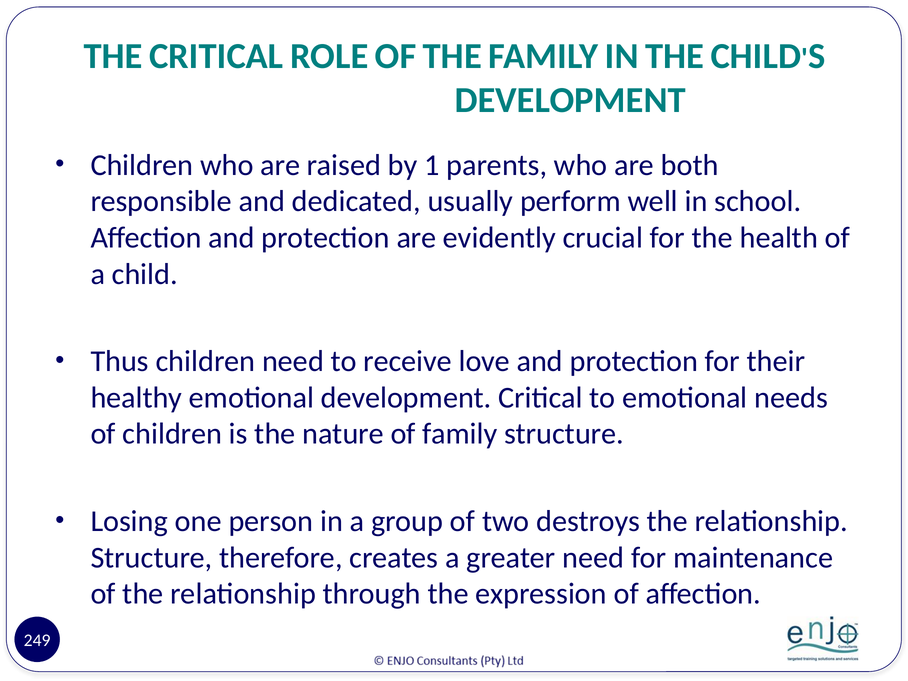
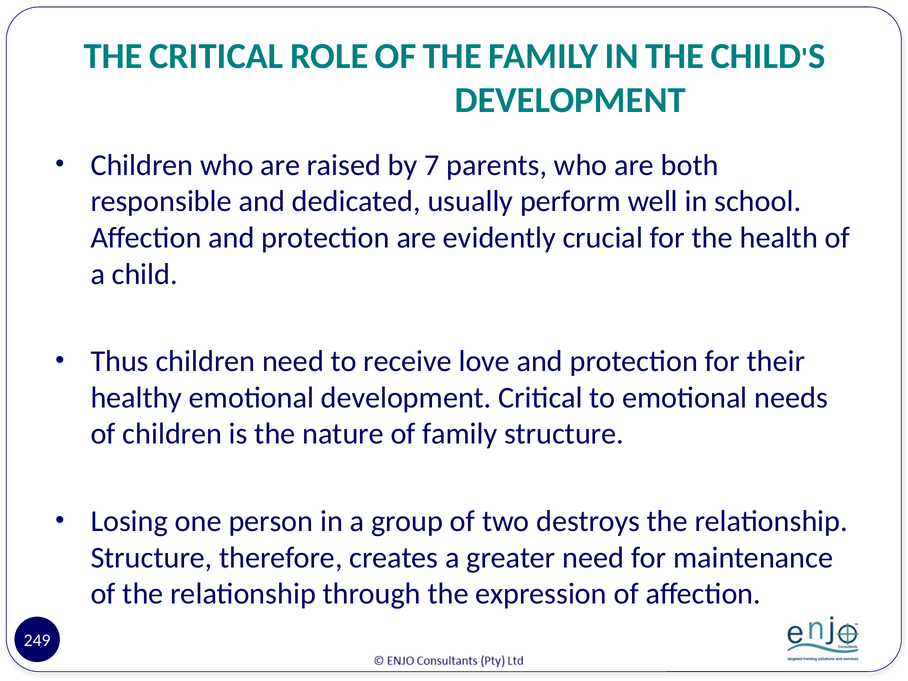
1: 1 -> 7 (432, 165)
